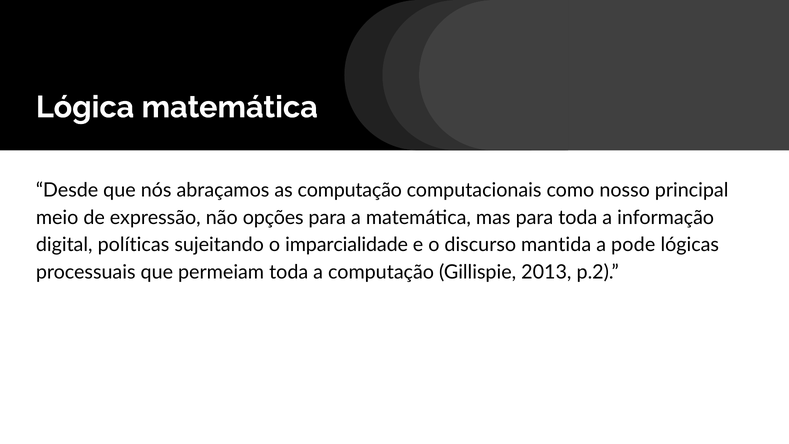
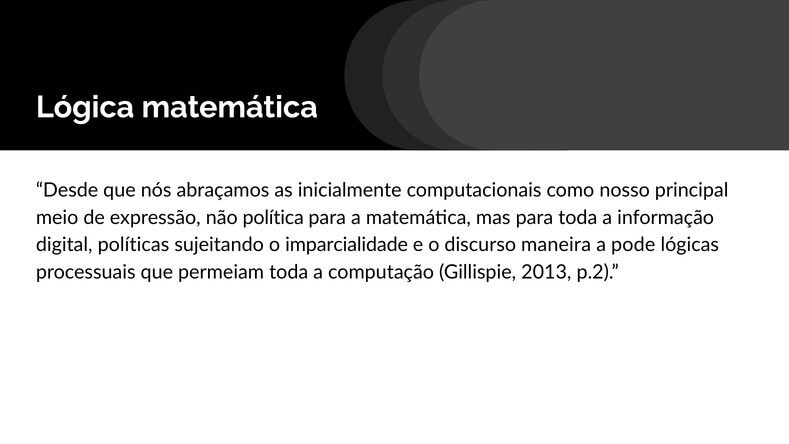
as computação: computação -> inicialmente (350, 190)
opções: opções -> política (273, 218)
mantida: mantida -> maneira (556, 245)
